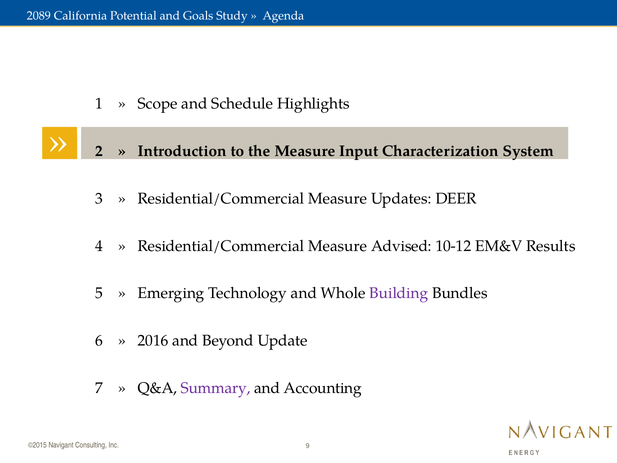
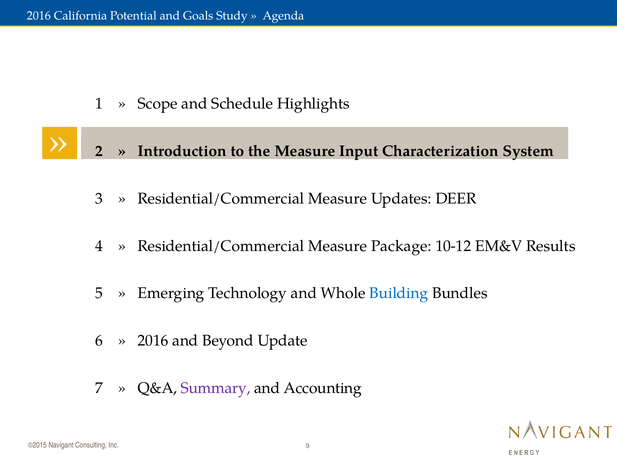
2089: 2089 -> 2016 (39, 16)
Advised: Advised -> Package (401, 246)
Building colour: purple -> blue (399, 293)
